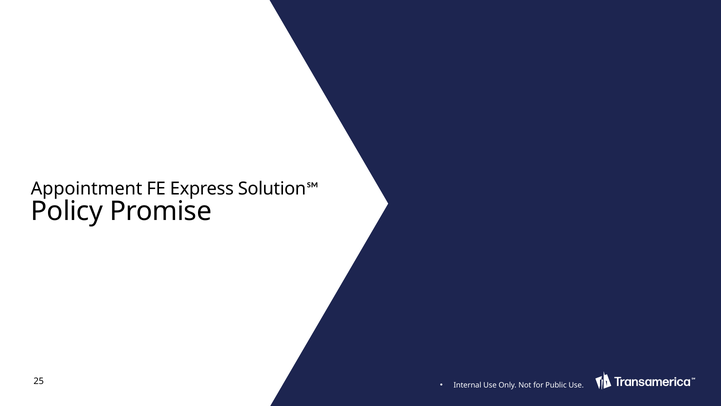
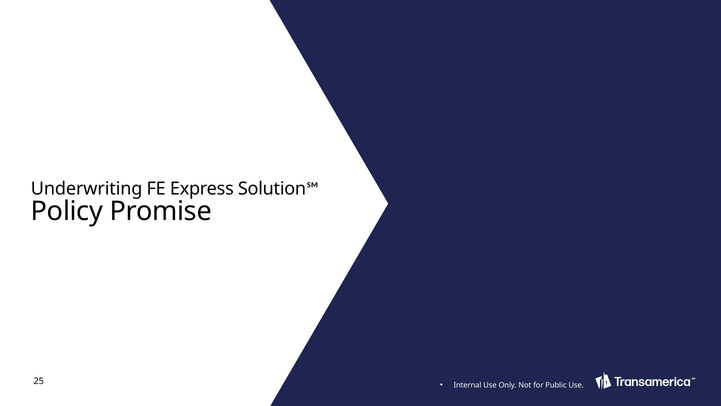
Appointment: Appointment -> Underwriting (87, 189)
